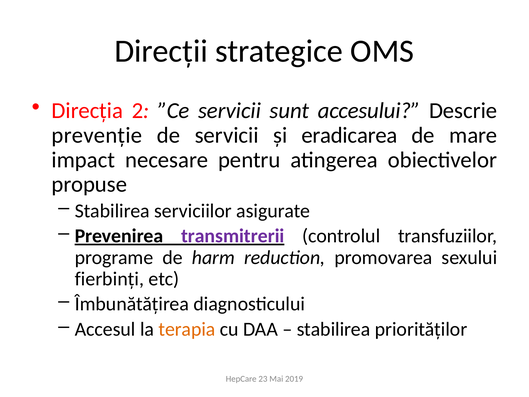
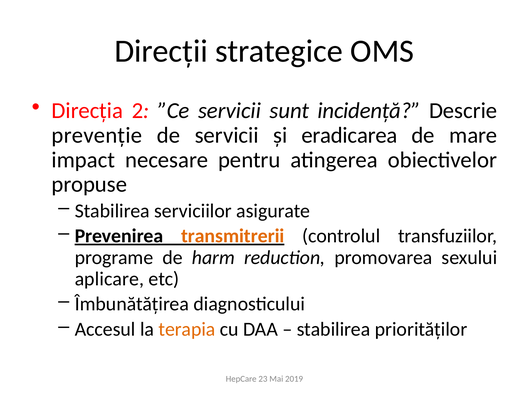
accesului: accesului -> incidență (369, 110)
transmitrerii colour: purple -> orange (233, 236)
fierbinți: fierbinți -> aplicare (109, 279)
